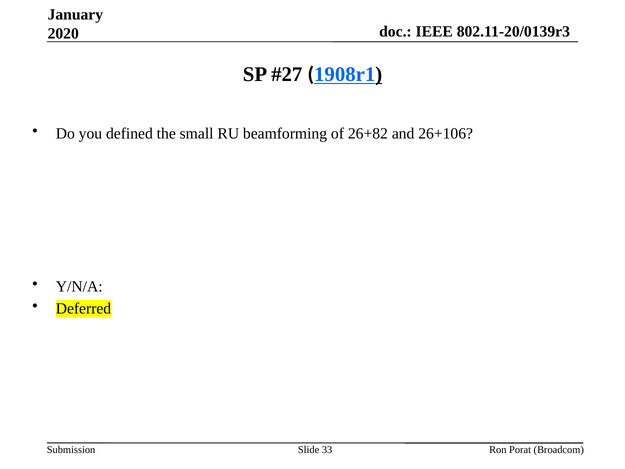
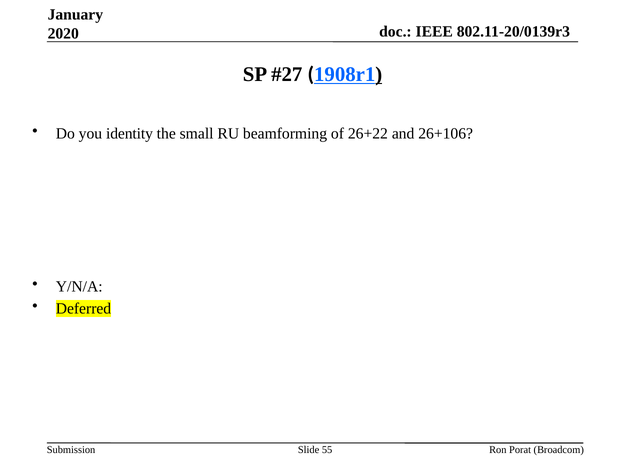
defined: defined -> identity (130, 133)
26+82: 26+82 -> 26+22 (368, 133)
33: 33 -> 55 (327, 450)
